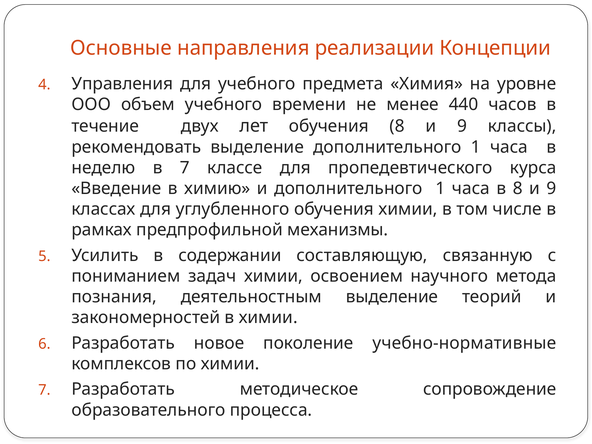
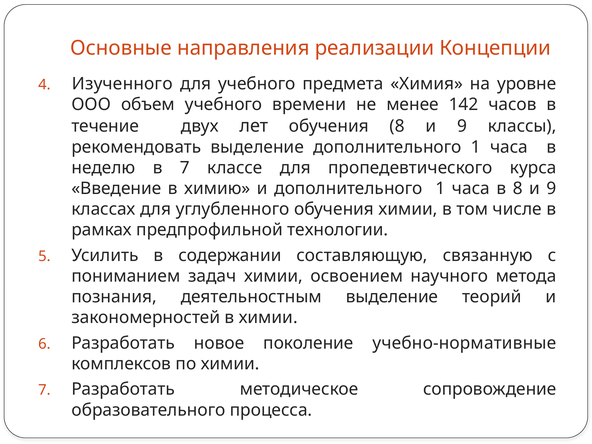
Управления: Управления -> Изученного (122, 84)
440: 440 -> 142 (464, 105)
механизмы: механизмы -> технологии (338, 230)
